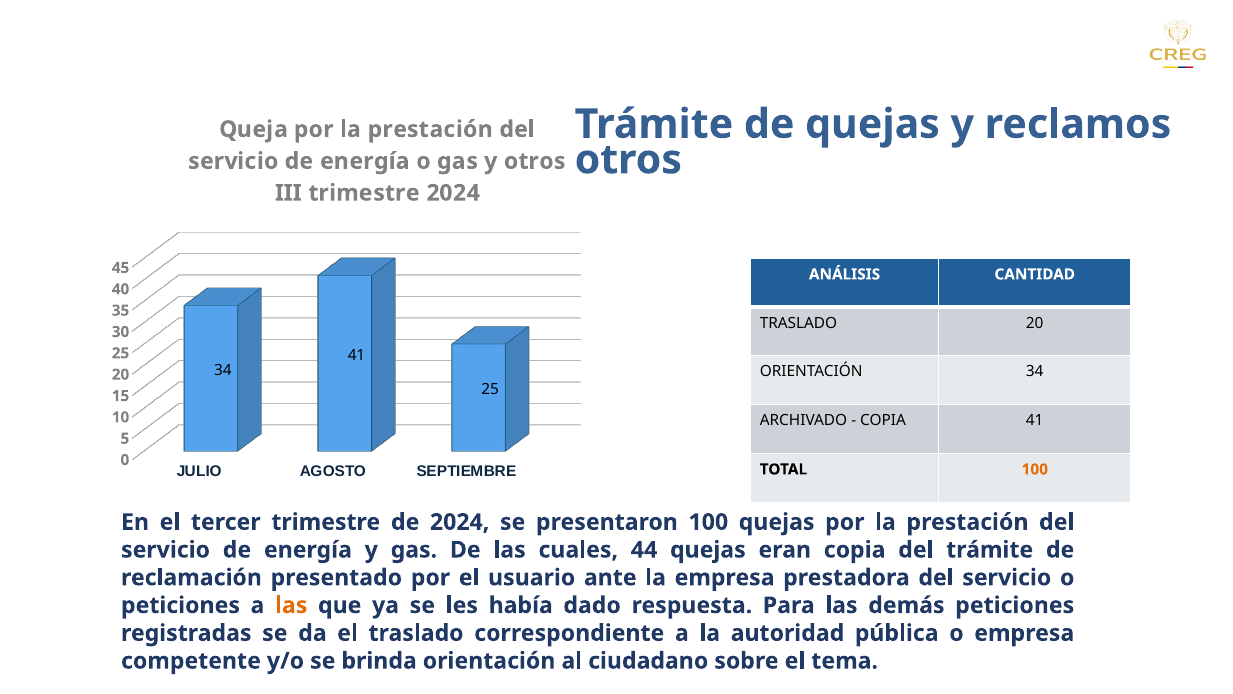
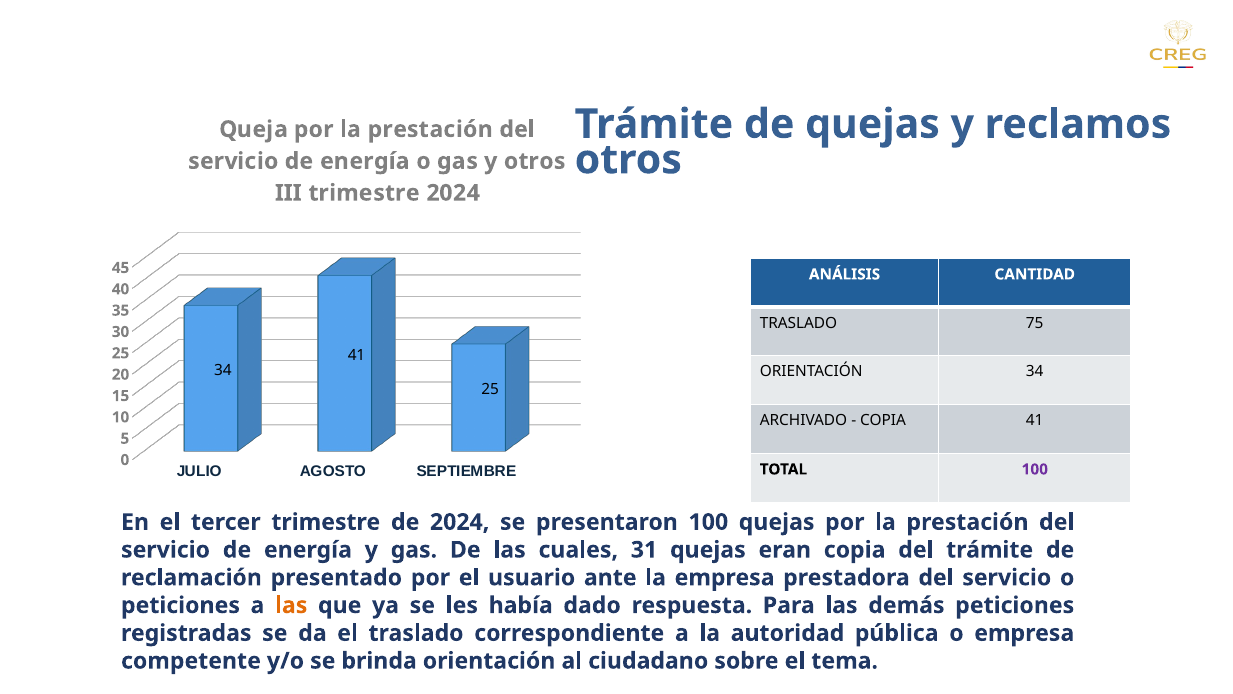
TRASLADO 20: 20 -> 75 (1035, 323)
100 colour: orange -> purple (1035, 469)
44: 44 -> 31 (644, 550)
